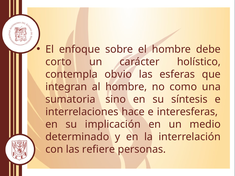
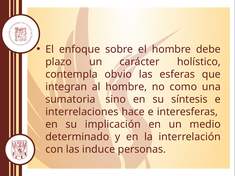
corto: corto -> plazo (59, 62)
refiere: refiere -> induce (99, 150)
